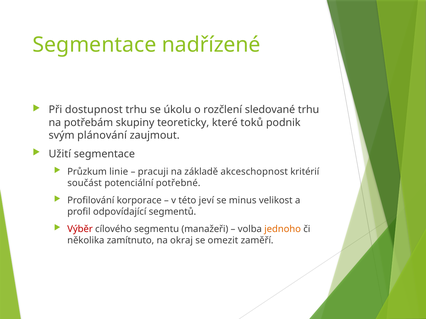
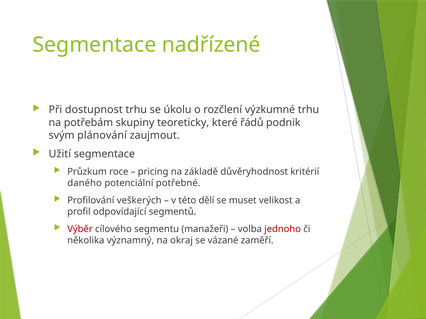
sledované: sledované -> výzkumné (270, 110)
toků: toků -> řádů (252, 123)
linie: linie -> roce (119, 172)
pracuji: pracuji -> pricing (153, 172)
akceschopnost: akceschopnost -> důvěryhodnost (254, 172)
součást: součást -> daného (85, 183)
korporace: korporace -> veškerých (139, 201)
jeví: jeví -> dělí (206, 201)
minus: minus -> muset (243, 201)
jednoho colour: orange -> red (283, 229)
zamítnuto: zamítnuto -> významný (130, 241)
omezit: omezit -> vázané (223, 241)
